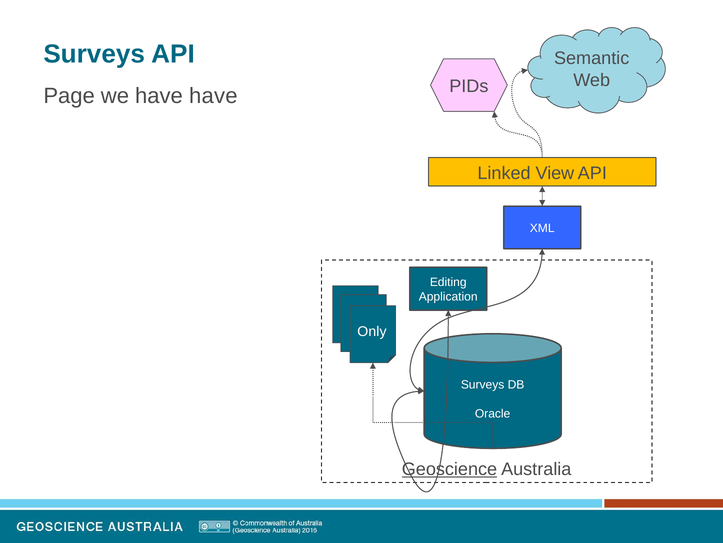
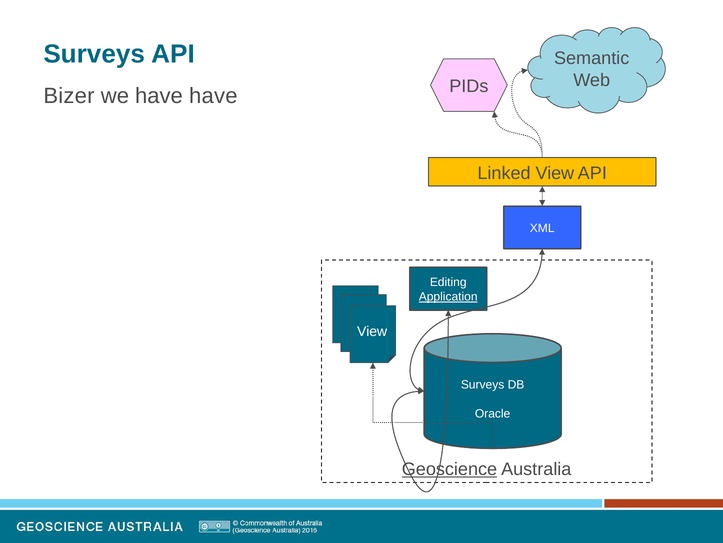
Page: Page -> Bizer (69, 96)
Application underline: none -> present (448, 296)
Only: Only -> View (372, 331)
